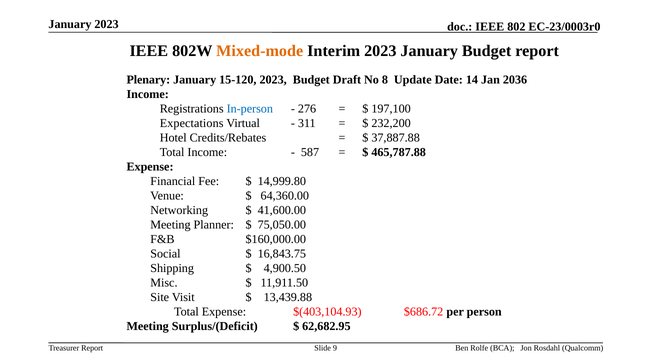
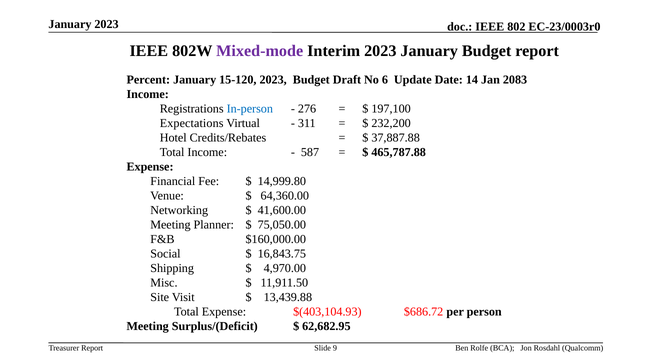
Mixed-mode colour: orange -> purple (260, 51)
Plenary: Plenary -> Percent (148, 80)
8: 8 -> 6 (385, 80)
2036: 2036 -> 2083 (515, 80)
4,900.50: 4,900.50 -> 4,970.00 (285, 269)
